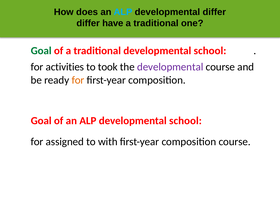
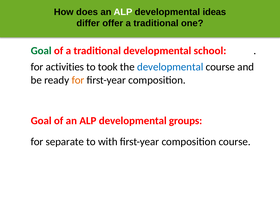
ALP colour: light blue -> white (123, 12)
developmental differ: differ -> ideas (214, 12)
have: have -> offer (113, 23)
developmental colour: purple -> blue (170, 67)
ALP developmental school: school -> groups (186, 121)
assigned: assigned -> separate (65, 142)
